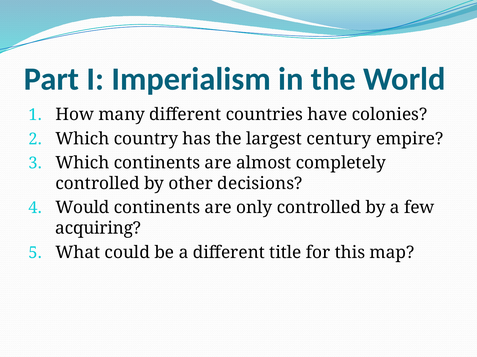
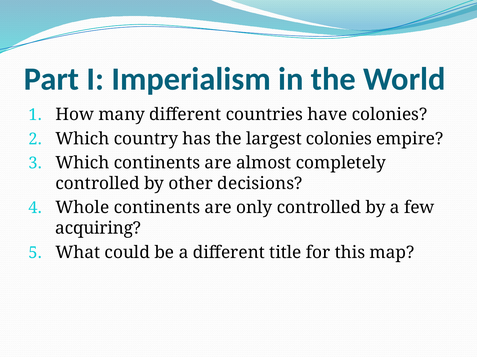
largest century: century -> colonies (339, 139)
Would: Would -> Whole (82, 208)
